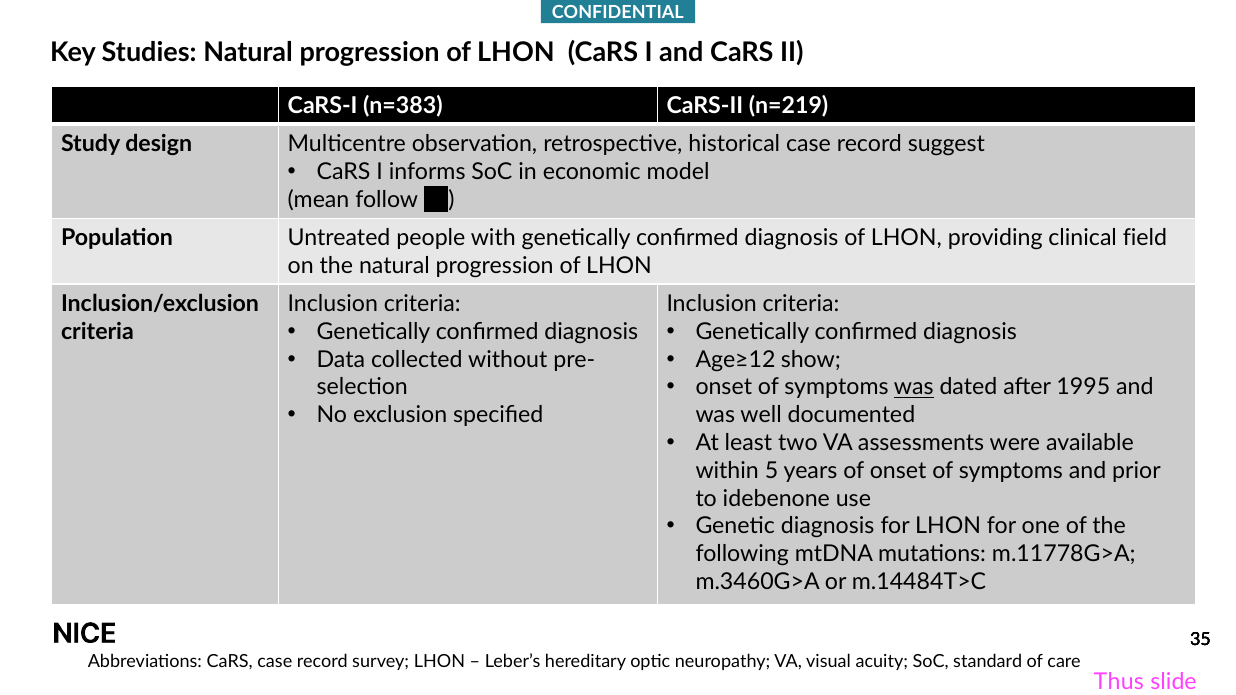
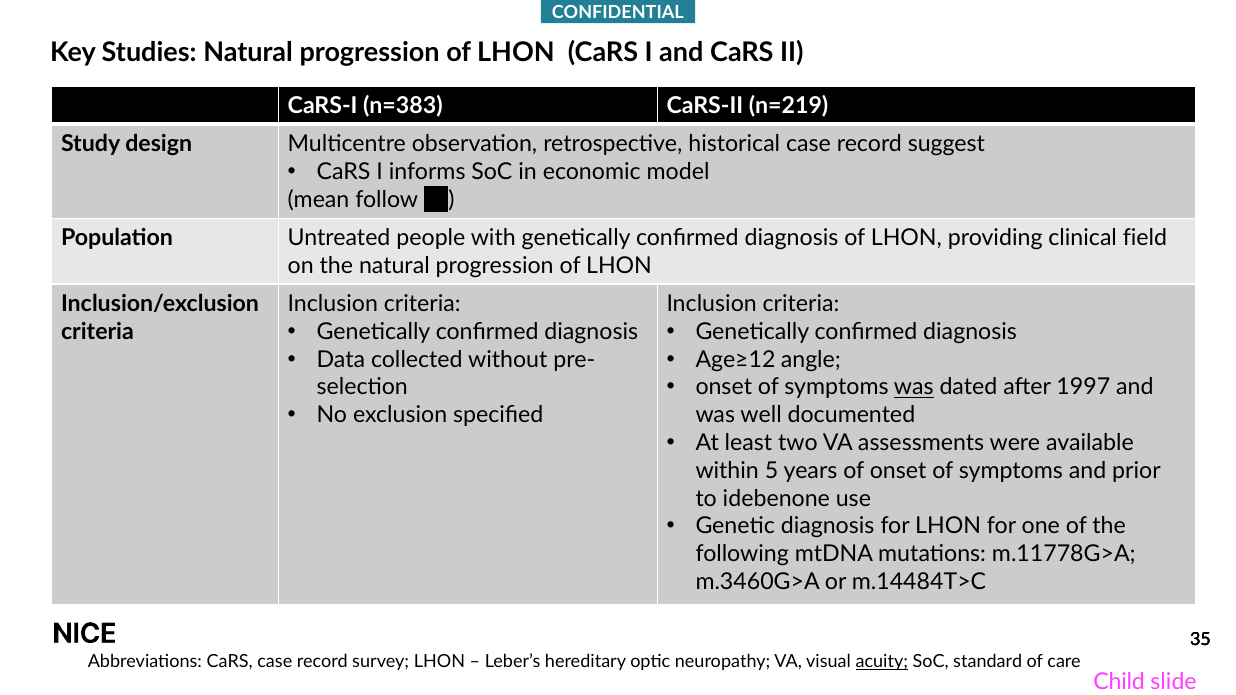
show: show -> angle (811, 360)
1995: 1995 -> 1997 (1083, 387)
acuity underline: none -> present (882, 662)
Thus: Thus -> Child (1119, 682)
